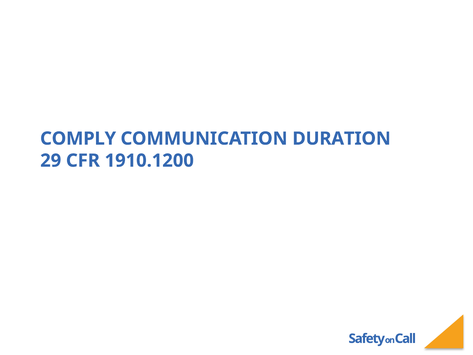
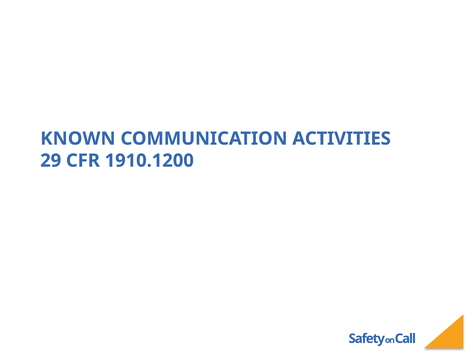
COMPLY: COMPLY -> KNOWN (78, 138)
DURATION: DURATION -> ACTIVITIES (342, 138)
